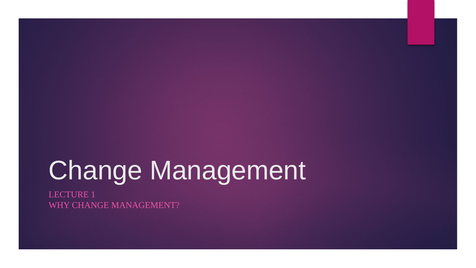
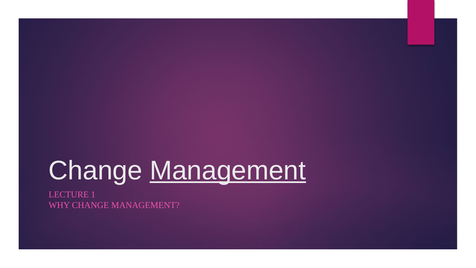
Management underline: none -> present (228, 171)
